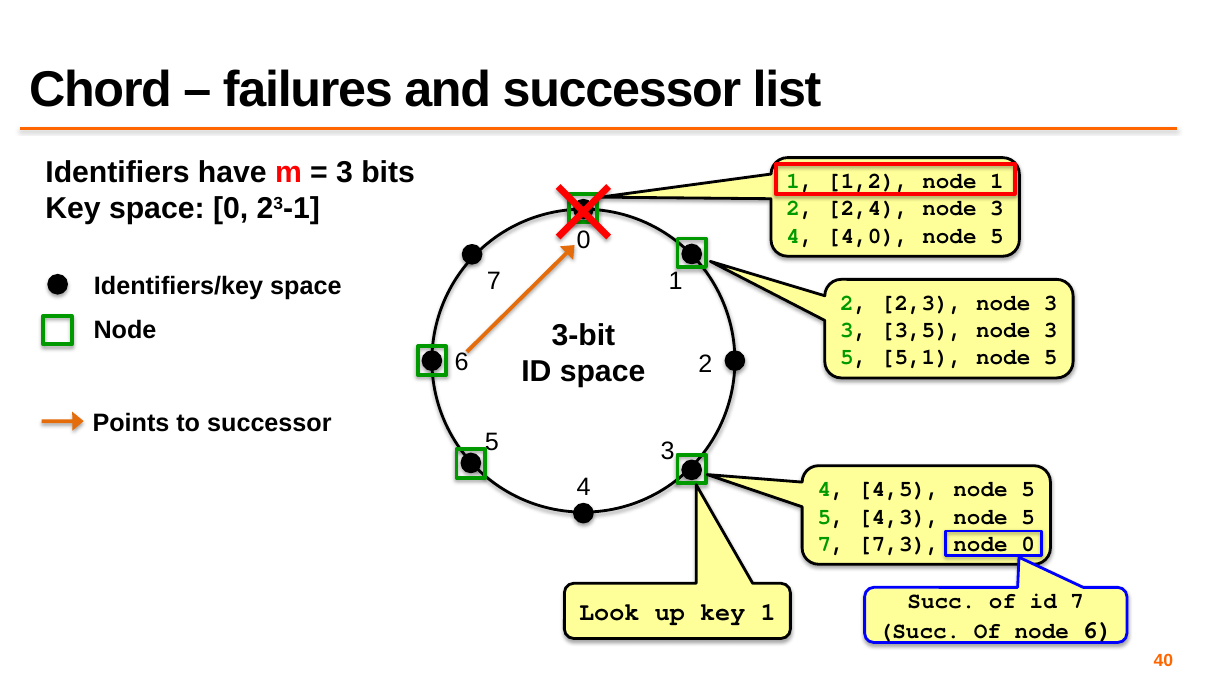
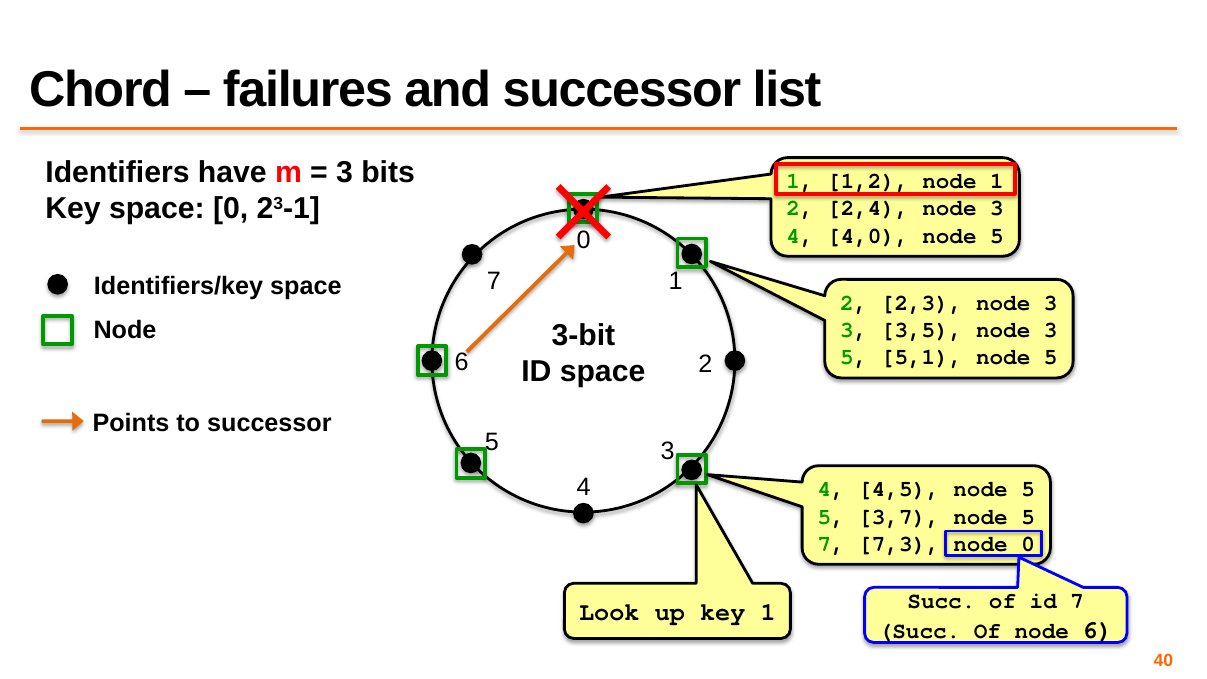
4,3: 4,3 -> 3,7 (899, 517)
